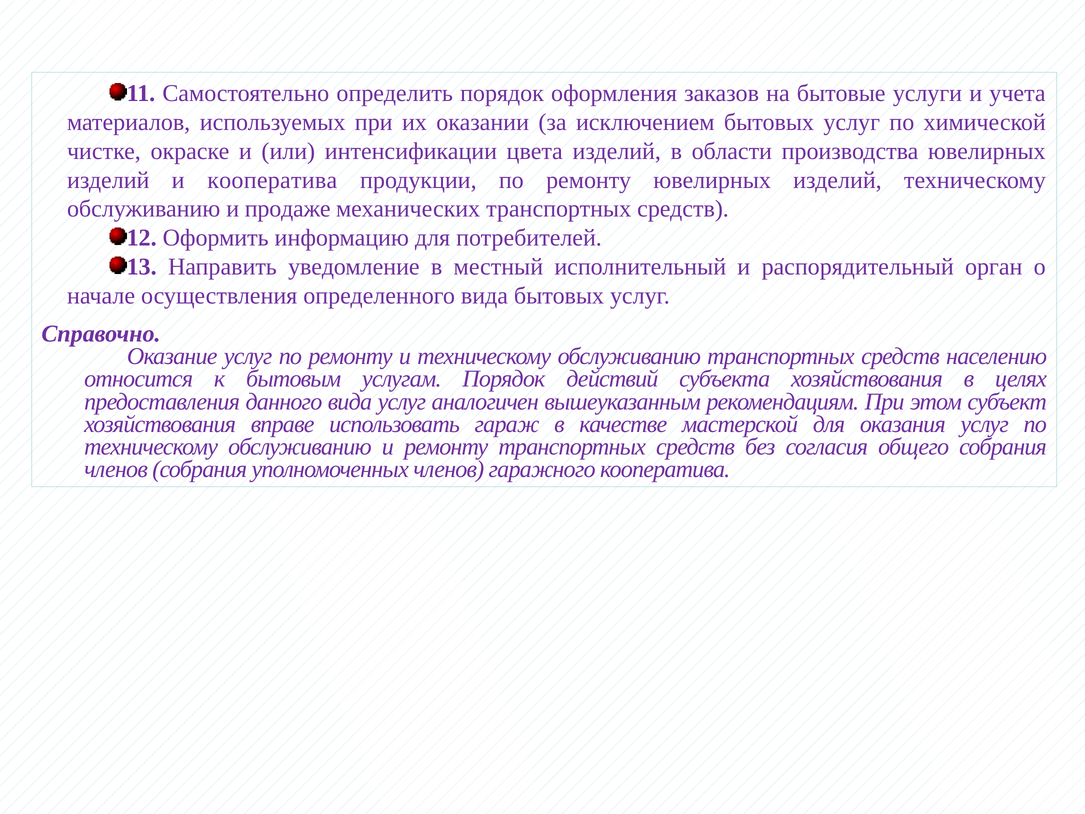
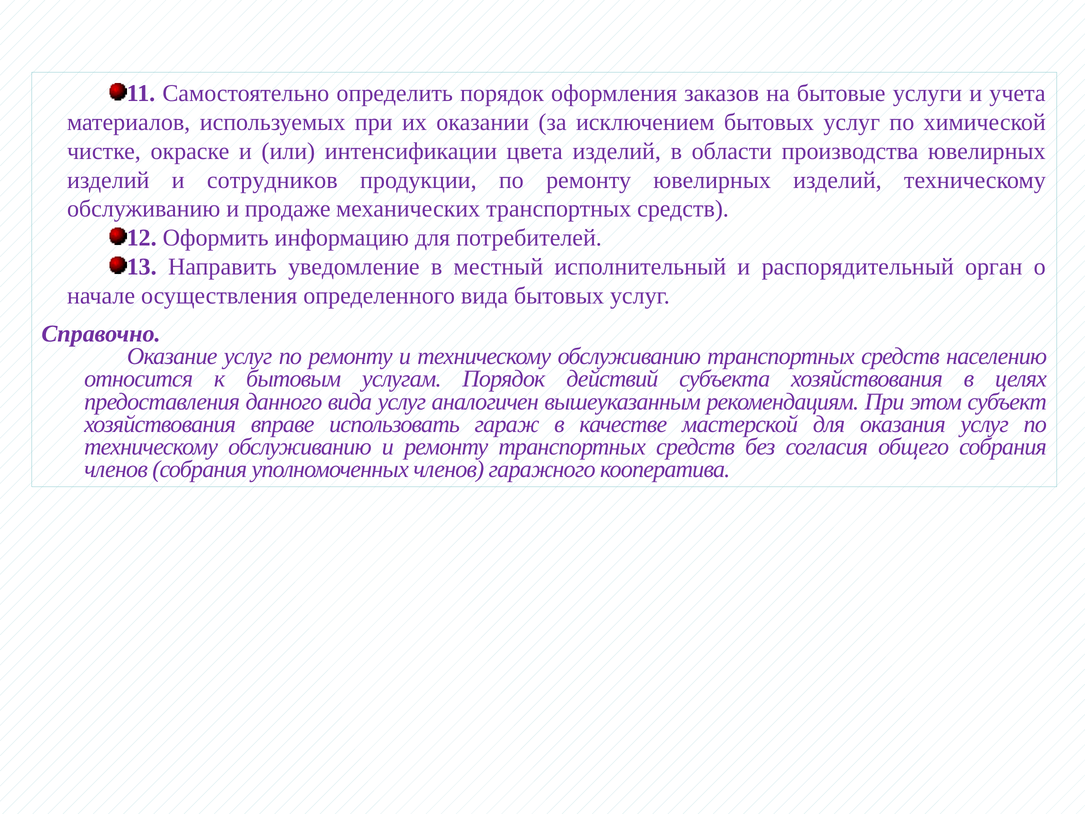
и кооператива: кооператива -> сотрудников (272, 180)
